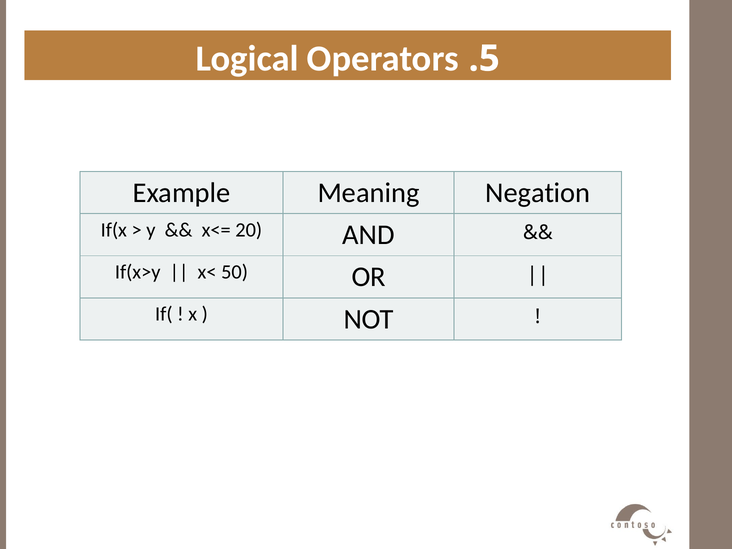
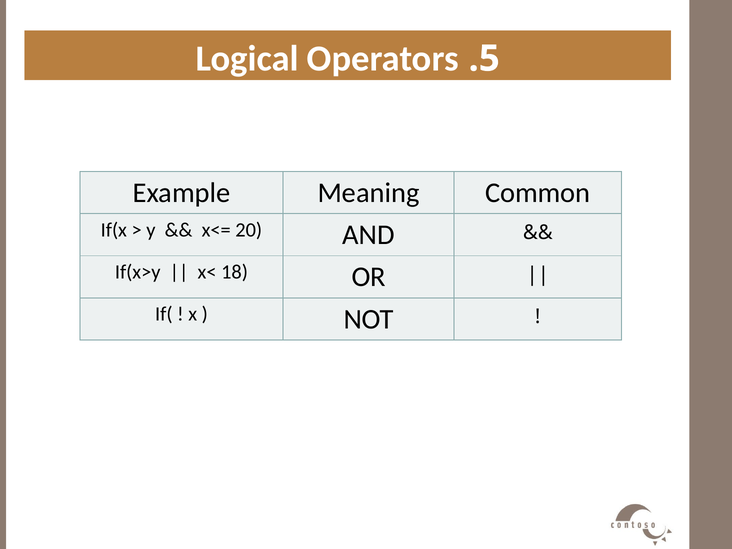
Negation: Negation -> Common (538, 193)
50: 50 -> 18 (235, 272)
